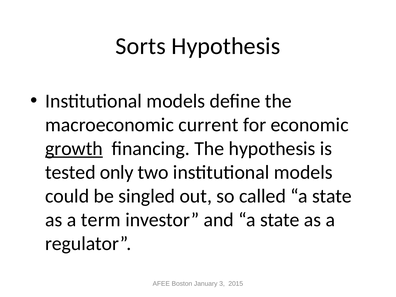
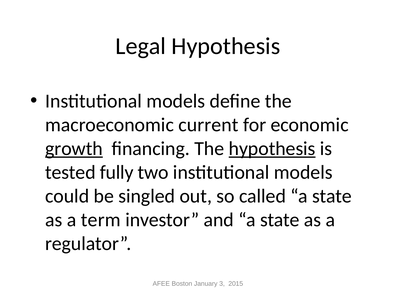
Sorts: Sorts -> Legal (141, 46)
hypothesis underline: none -> present (272, 149)
only: only -> fully (117, 172)
